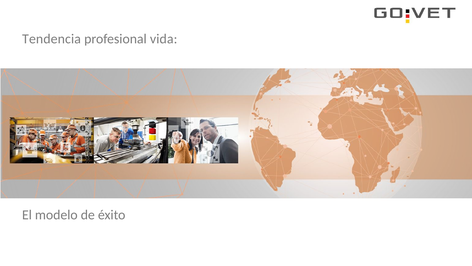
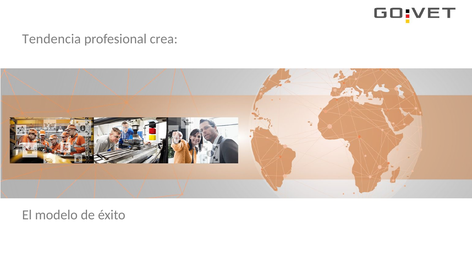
vida: vida -> crea (164, 39)
